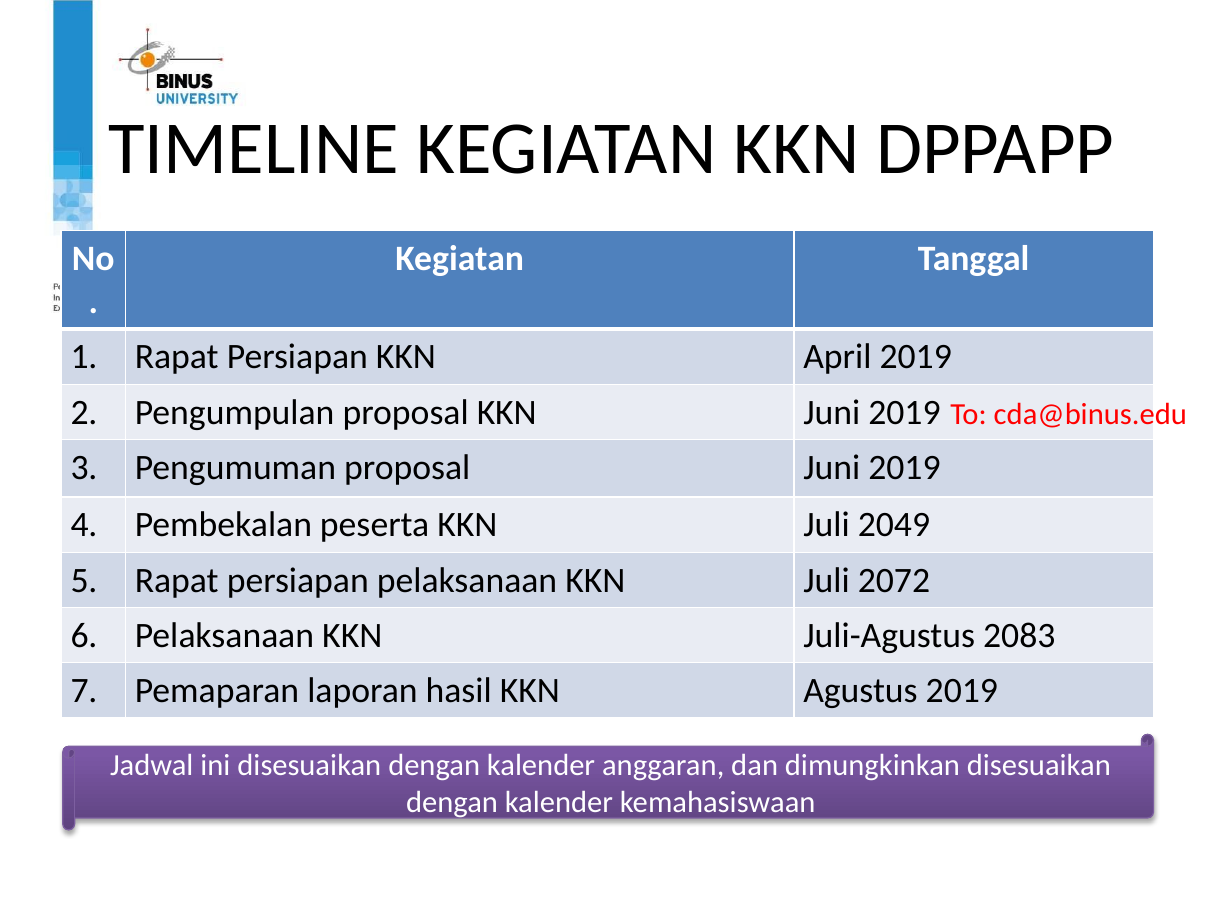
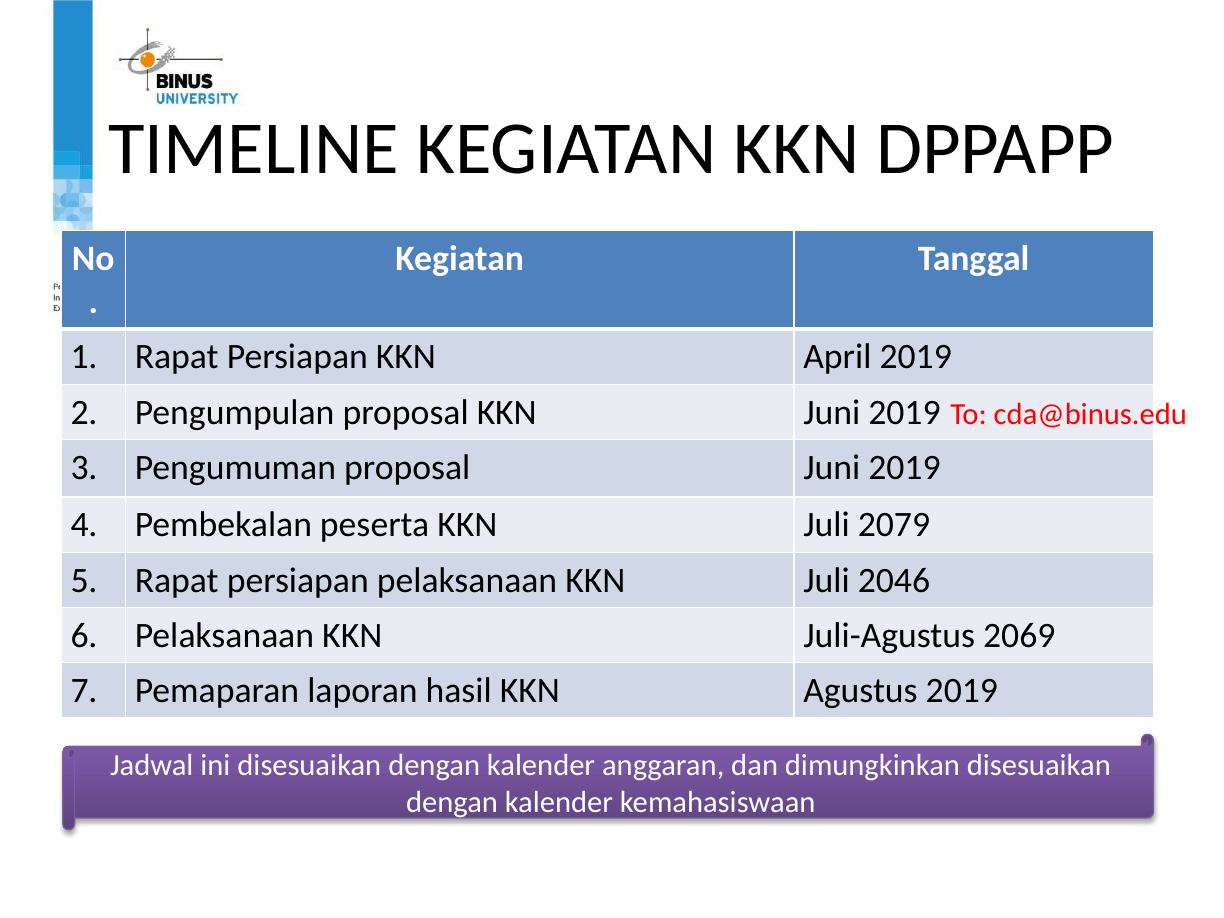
2049: 2049 -> 2079 (894, 525)
2072: 2072 -> 2046 (894, 580)
2083: 2083 -> 2069 (1019, 635)
